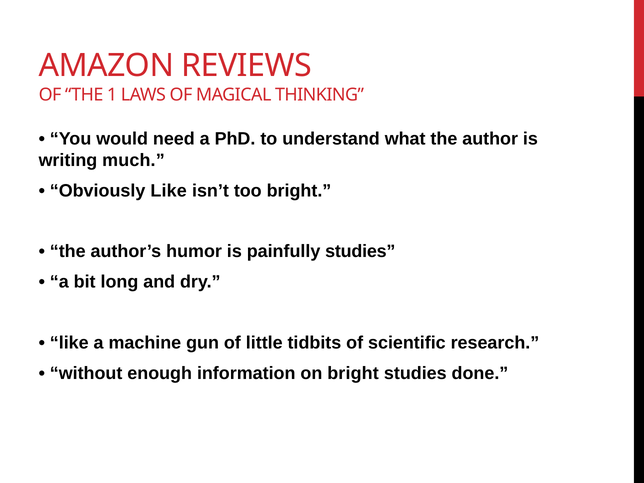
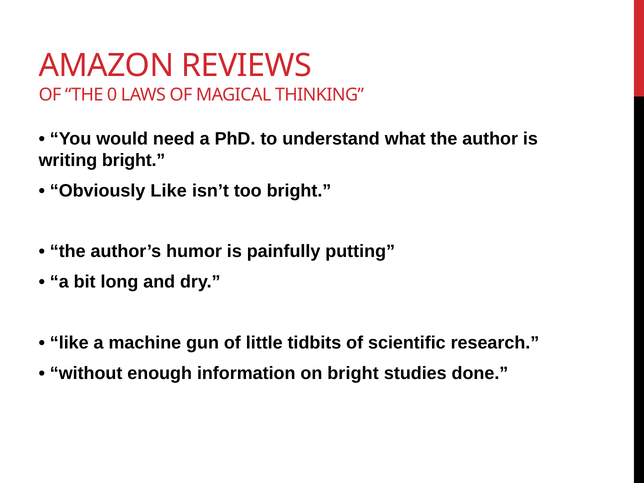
1: 1 -> 0 (112, 95)
writing much: much -> bright (134, 160)
painfully studies: studies -> putting (360, 252)
